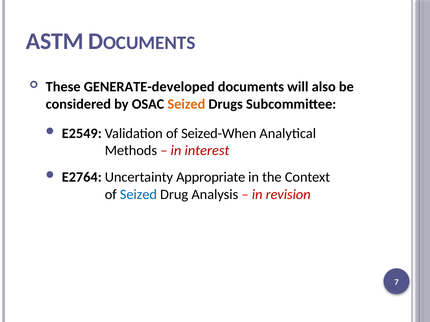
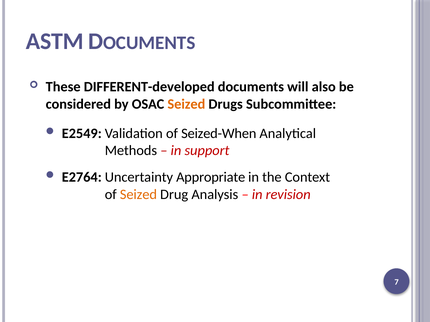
GENERATE-developed: GENERATE-developed -> DIFFERENT-developed (149, 87)
interest: interest -> support (207, 151)
Seized colour: blue -> orange (138, 195)
